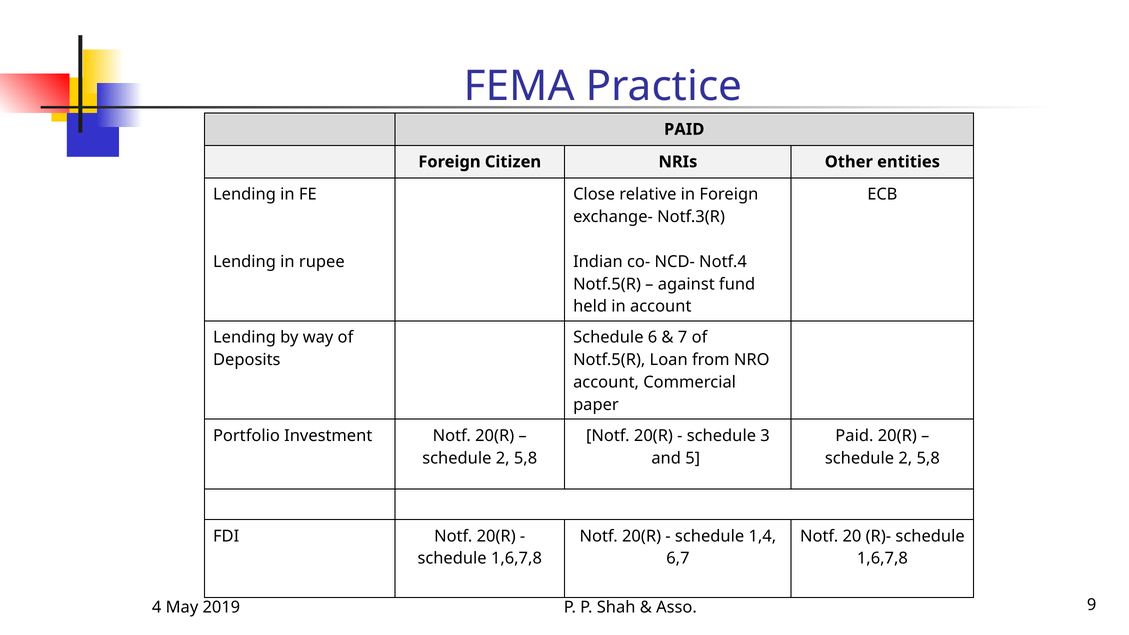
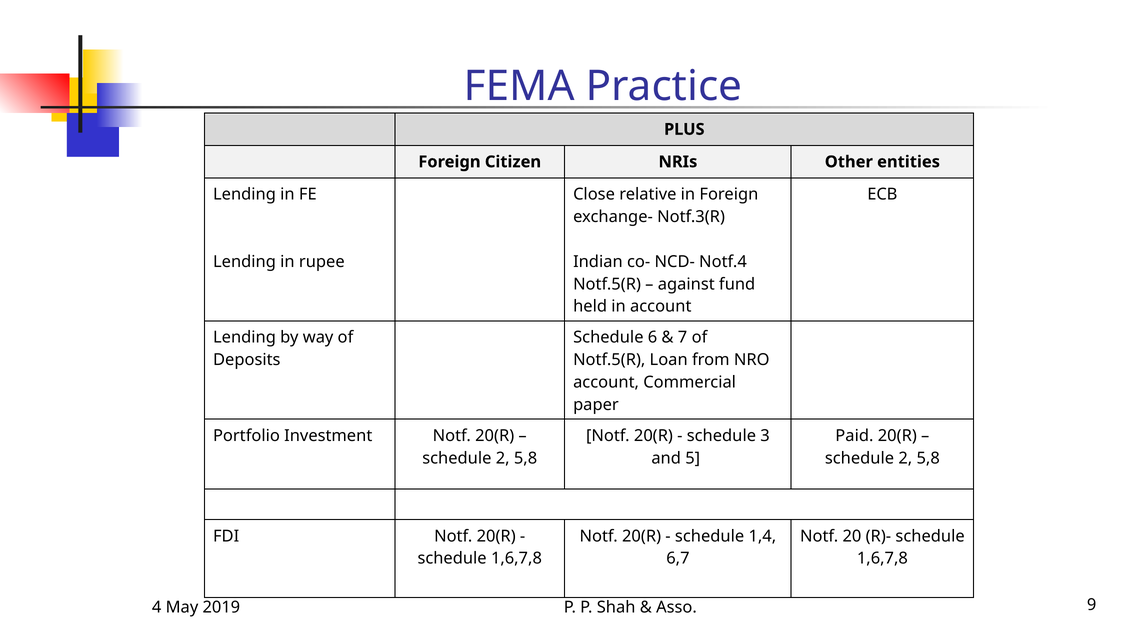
PAID: PAID -> PLUS (684, 129)
